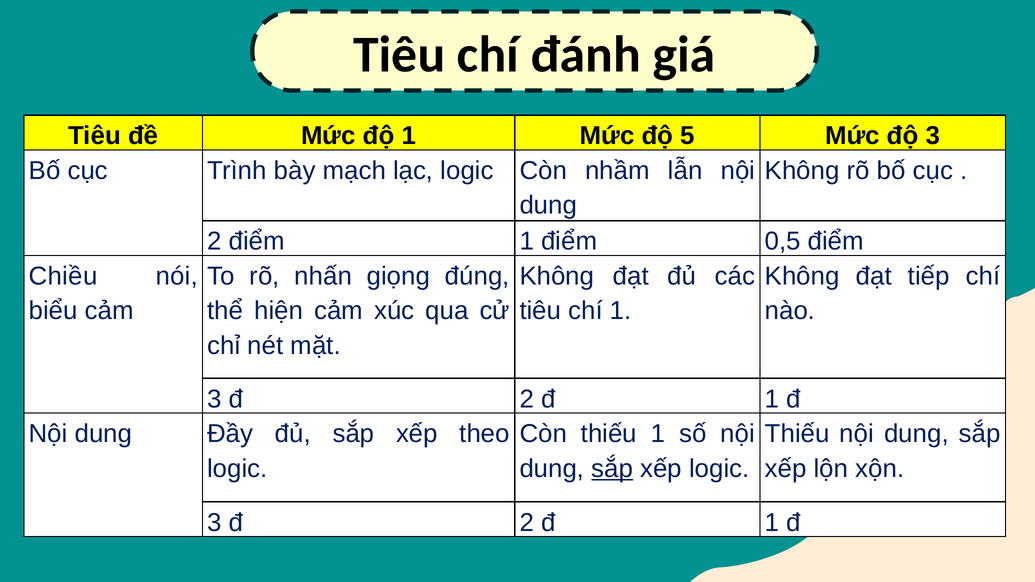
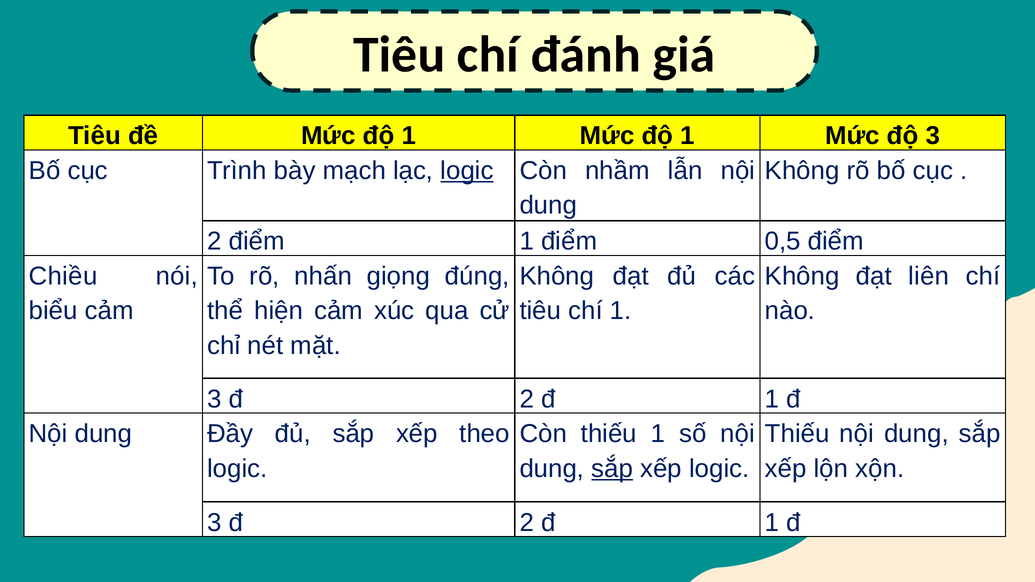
1 Mức độ 5: 5 -> 1 (688, 136)
logic underline: none -> present (467, 171)
tiếp: tiếp -> liên (929, 276)
